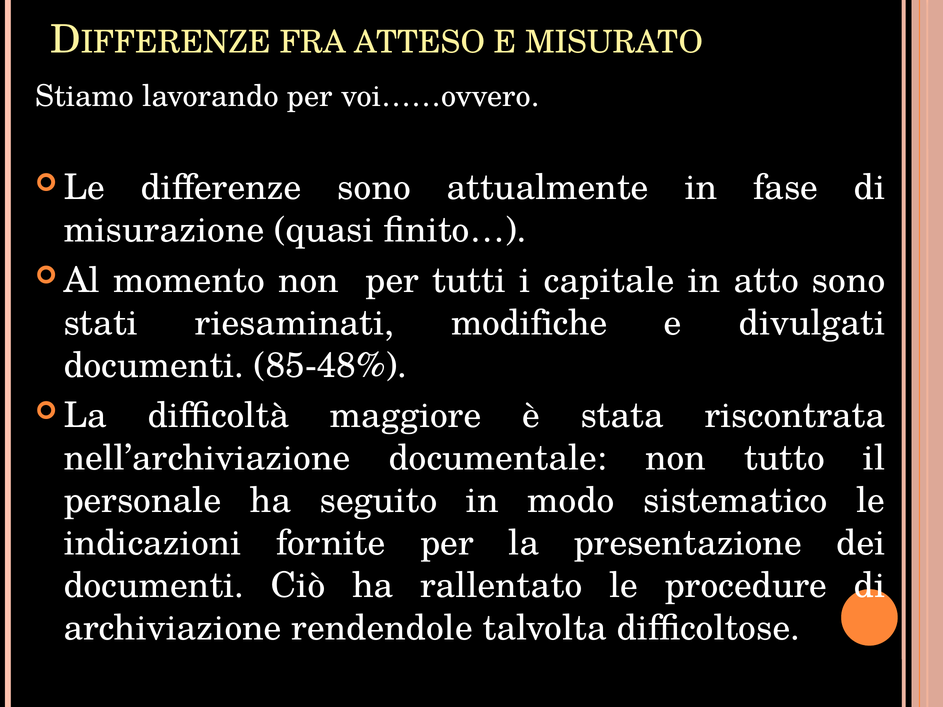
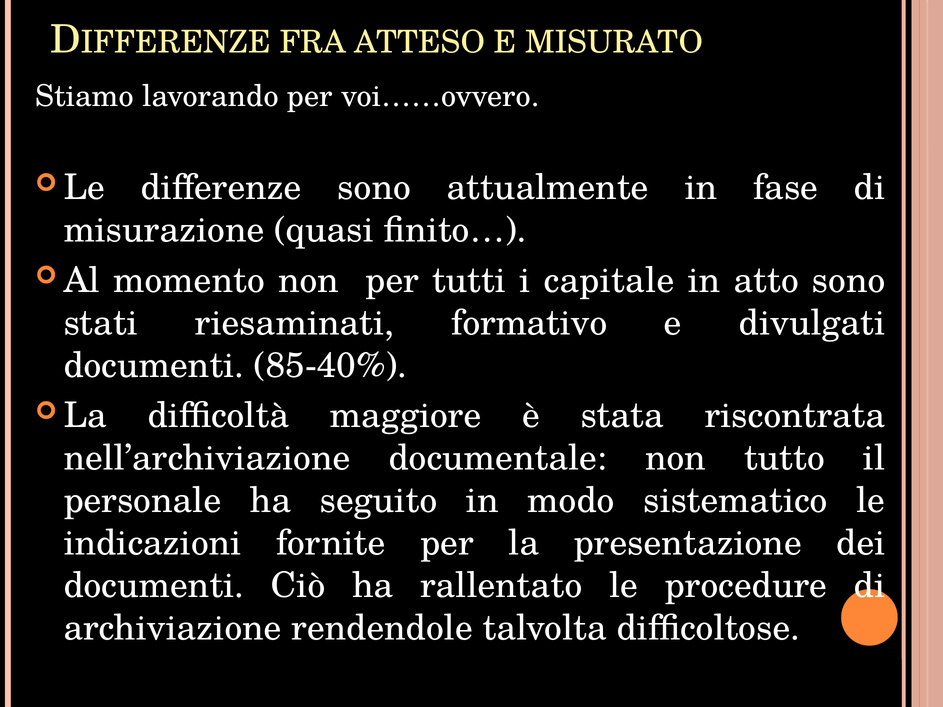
modifiche: modifiche -> formativo (529, 323)
85-48%: 85-48% -> 85-40% (331, 366)
